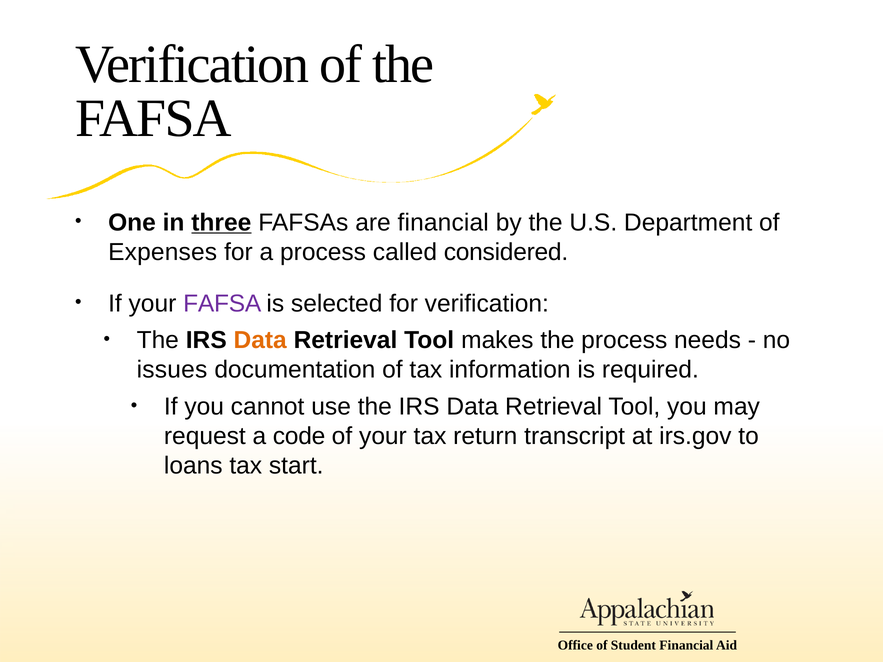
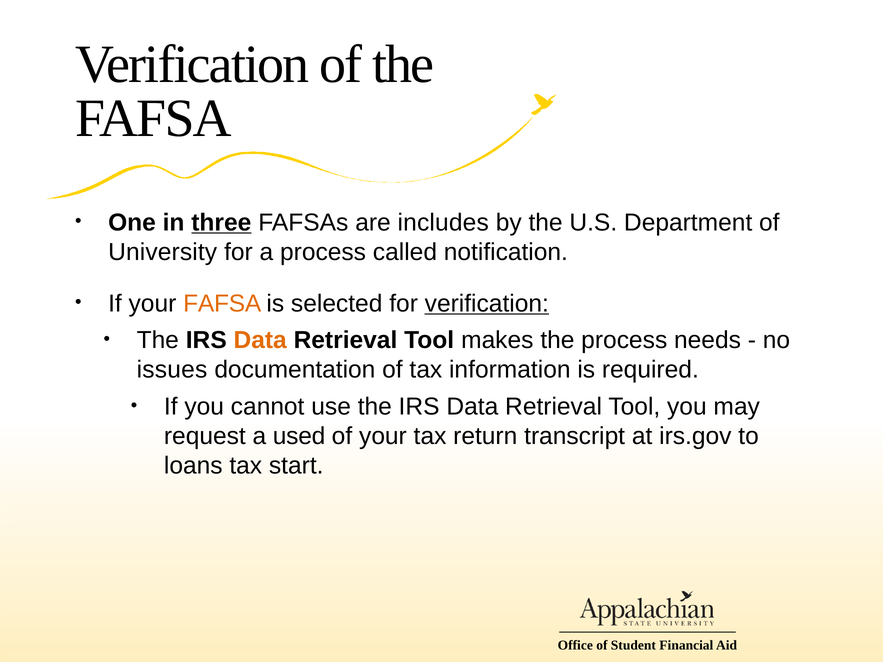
are financial: financial -> includes (443, 223)
Expenses: Expenses -> University (163, 252)
considered: considered -> notification (506, 252)
FAFSA colour: purple -> orange (222, 304)
verification underline: none -> present (487, 304)
code: code -> used (299, 436)
